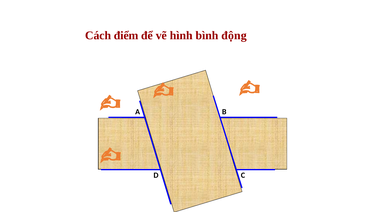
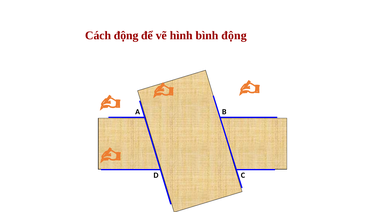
Cách điểm: điểm -> động (126, 35)
